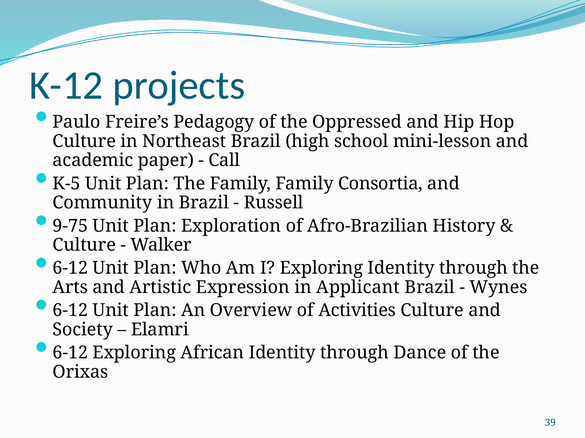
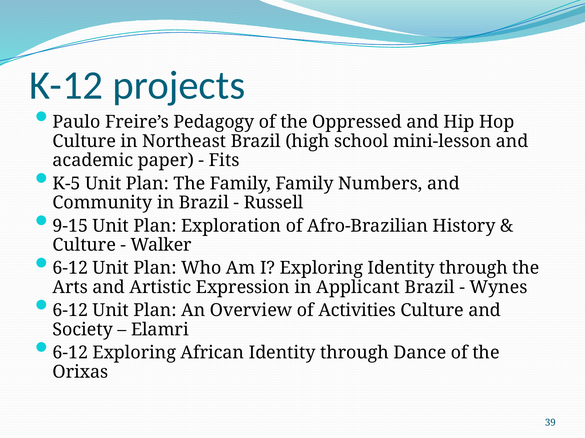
Call: Call -> Fits (224, 161)
Consortia: Consortia -> Numbers (380, 184)
9-75: 9-75 -> 9-15 (70, 226)
